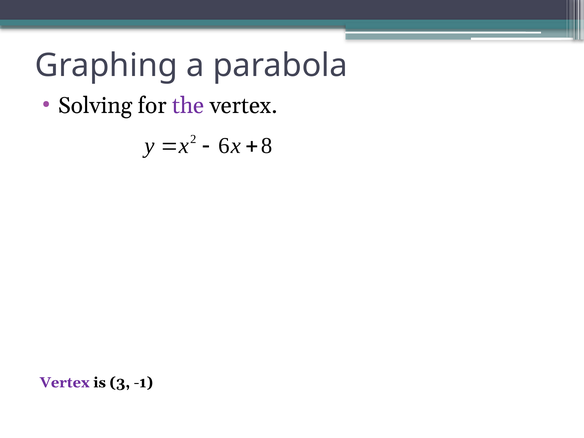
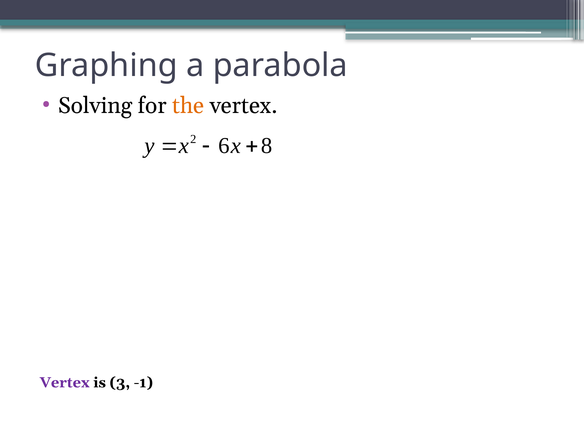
the colour: purple -> orange (188, 106)
